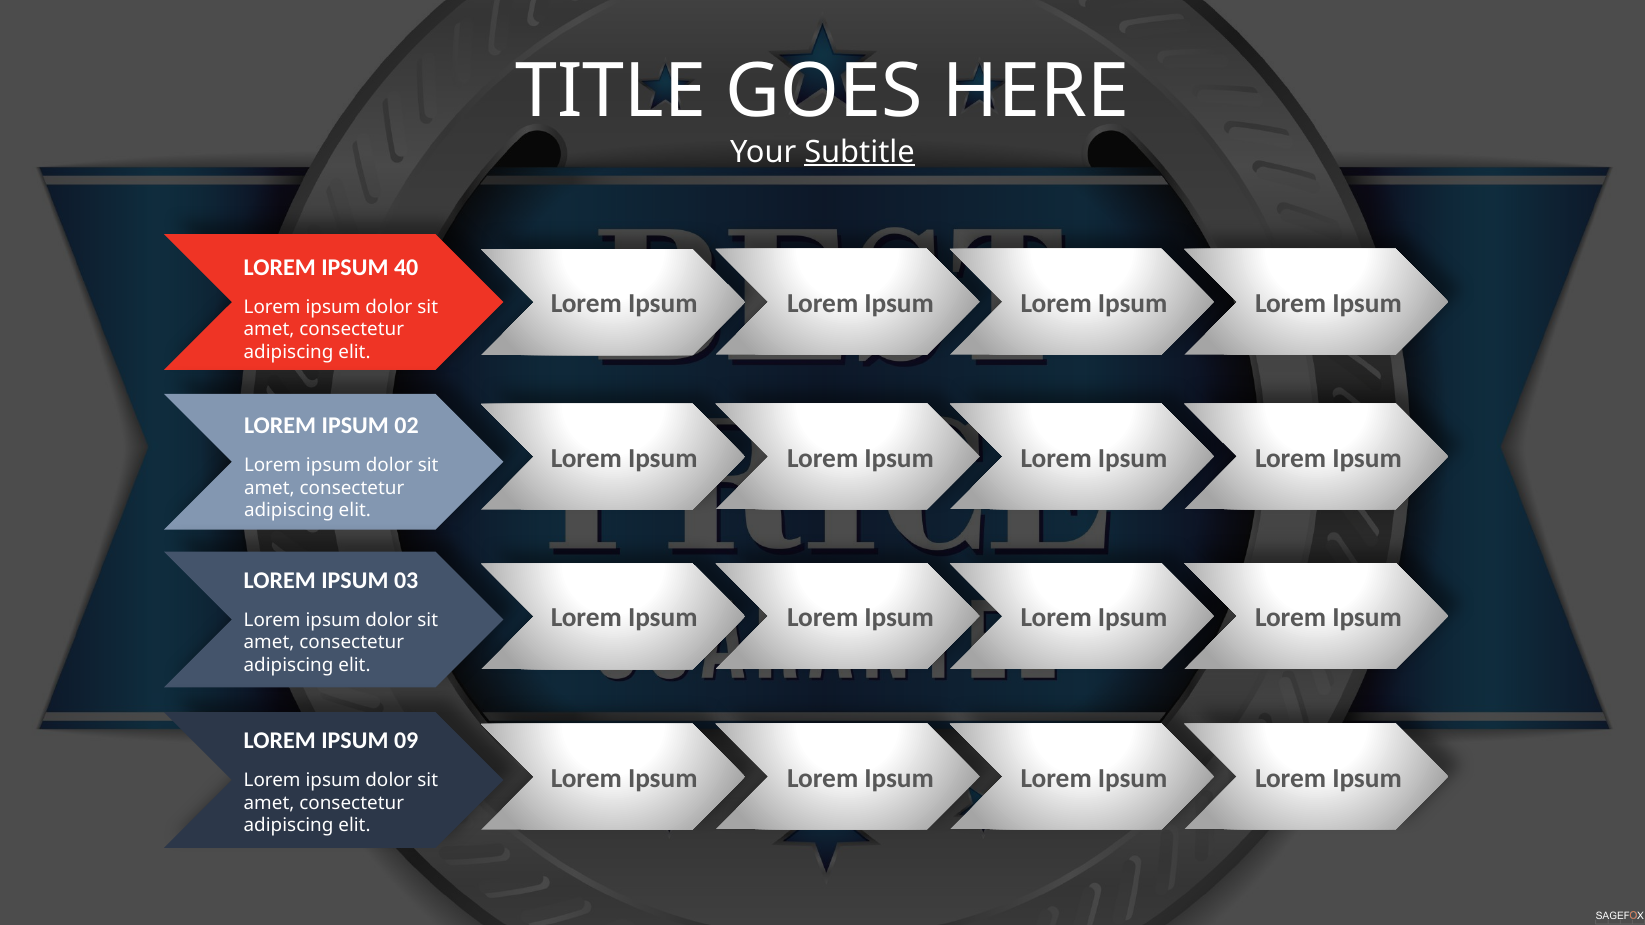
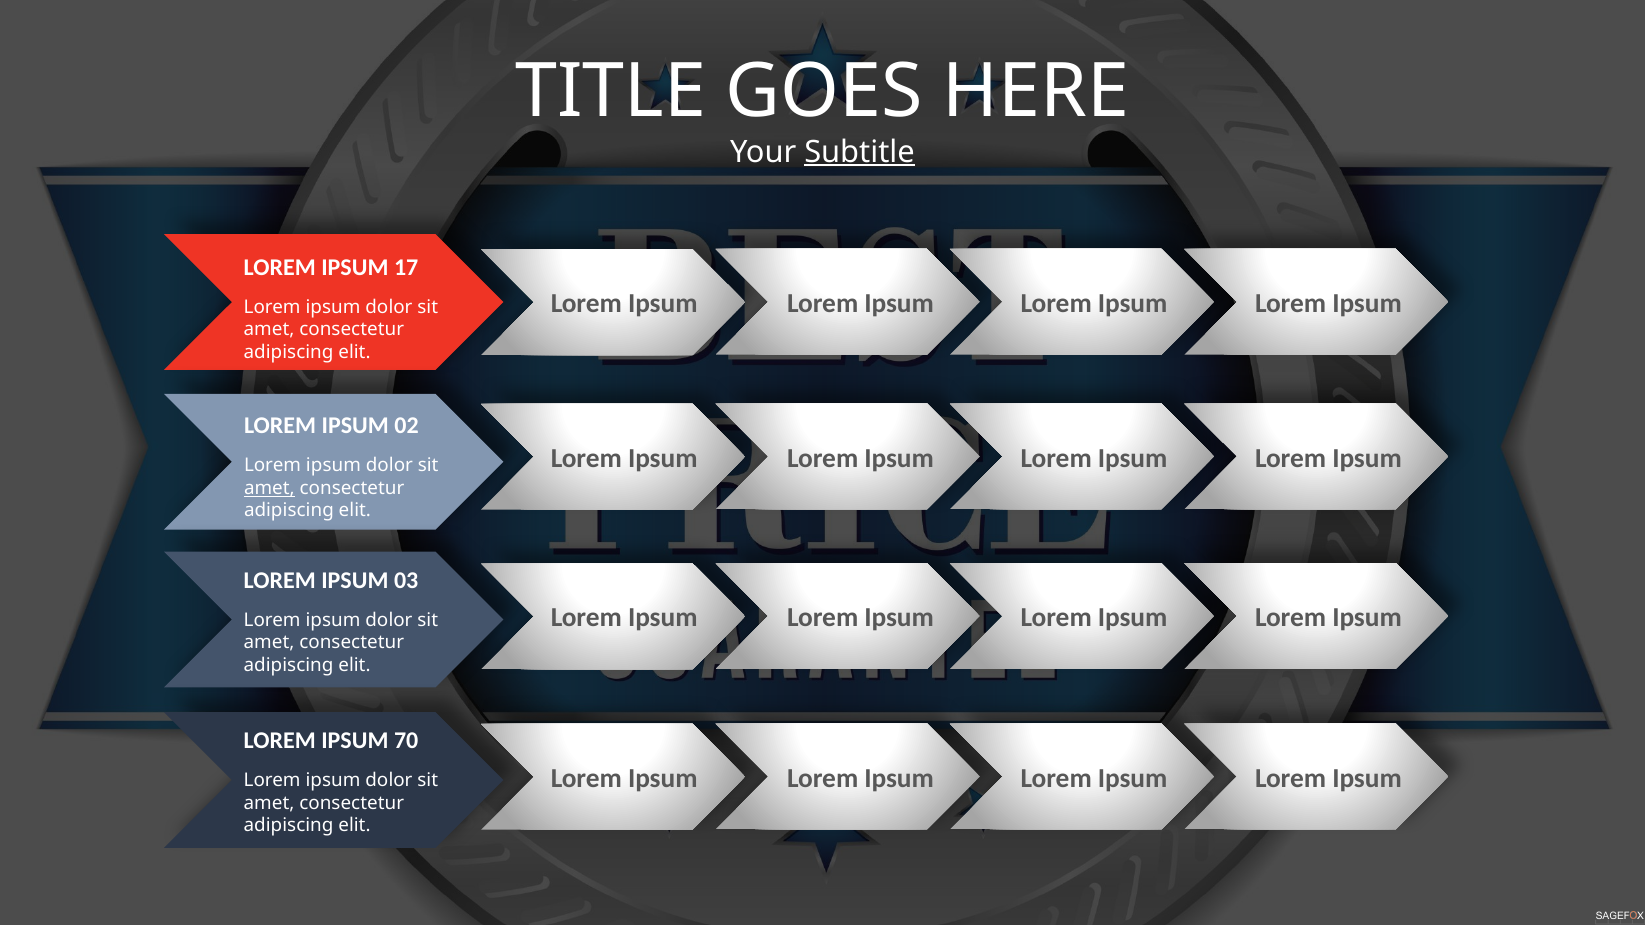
40: 40 -> 17 (406, 267)
amet underline: none -> present (269, 488)
09: 09 -> 70 (406, 741)
